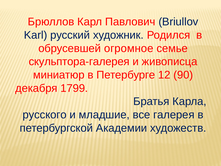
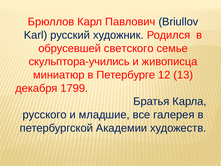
огромное: огромное -> светского (129, 48)
скульптора-галерея: скульптора-галерея -> скульптора-учились (79, 62)
90: 90 -> 13 (183, 75)
